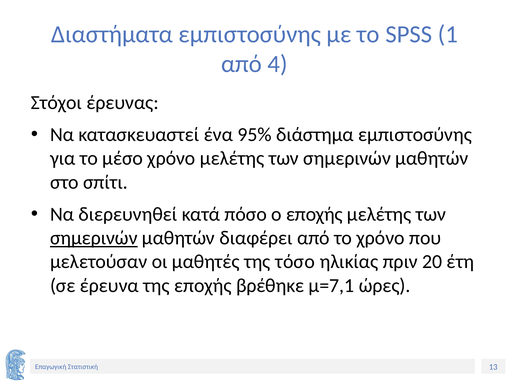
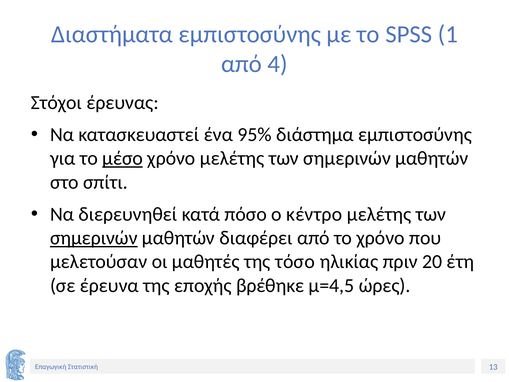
μέσο underline: none -> present (123, 158)
ο εποχής: εποχής -> κέντρο (314, 214)
μ=7,1: μ=7,1 -> μ=4,5 (331, 285)
